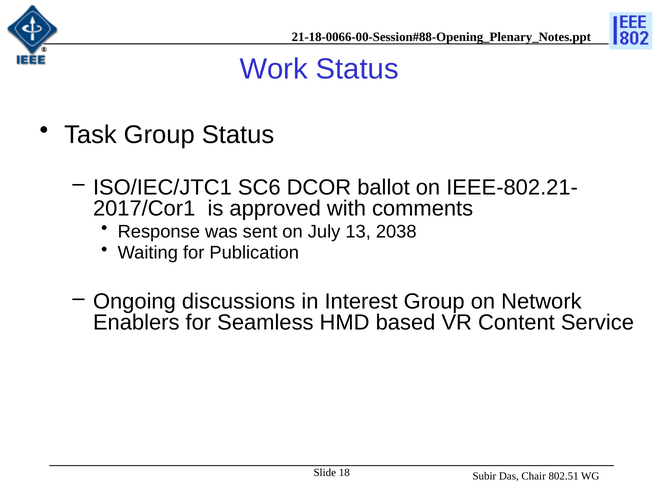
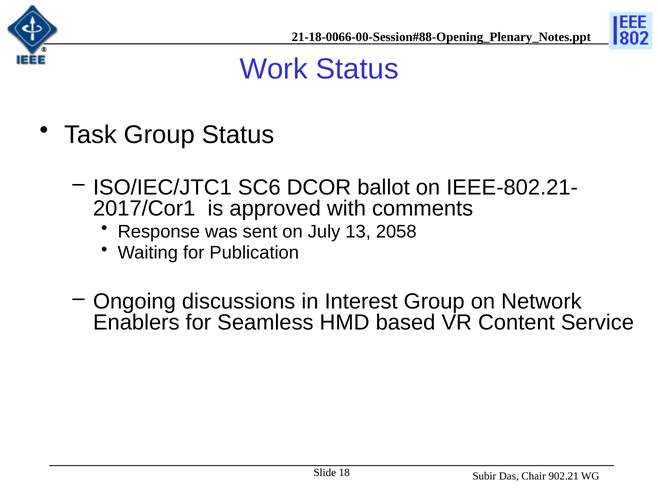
2038: 2038 -> 2058 (396, 232)
802.51: 802.51 -> 902.21 (564, 477)
